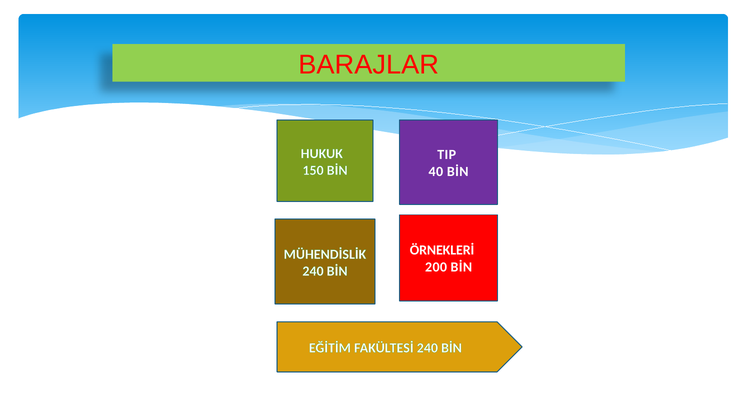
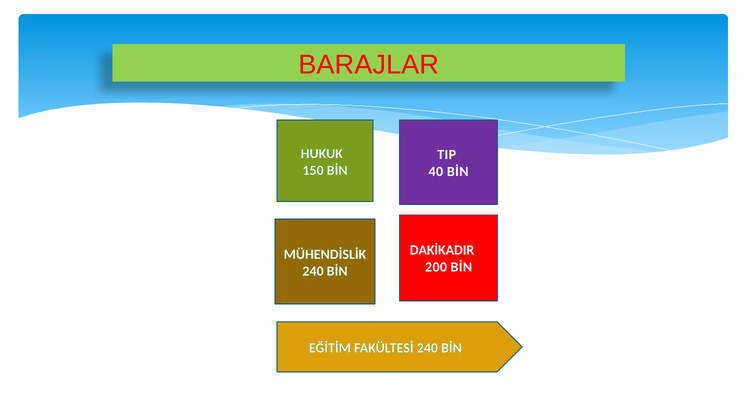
ÖRNEKLERİ: ÖRNEKLERİ -> DAKİKADIR (442, 251)
